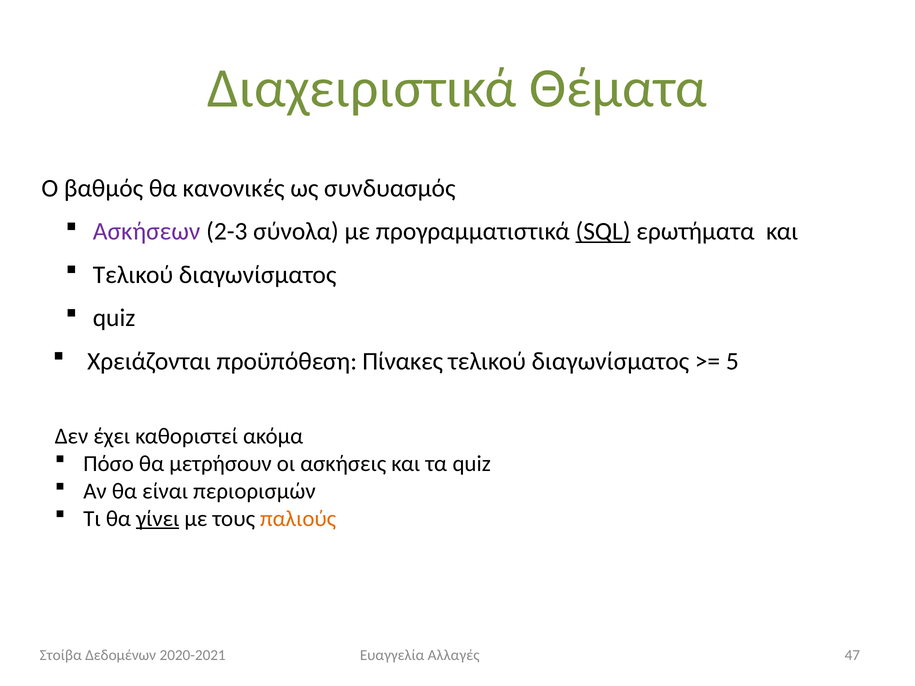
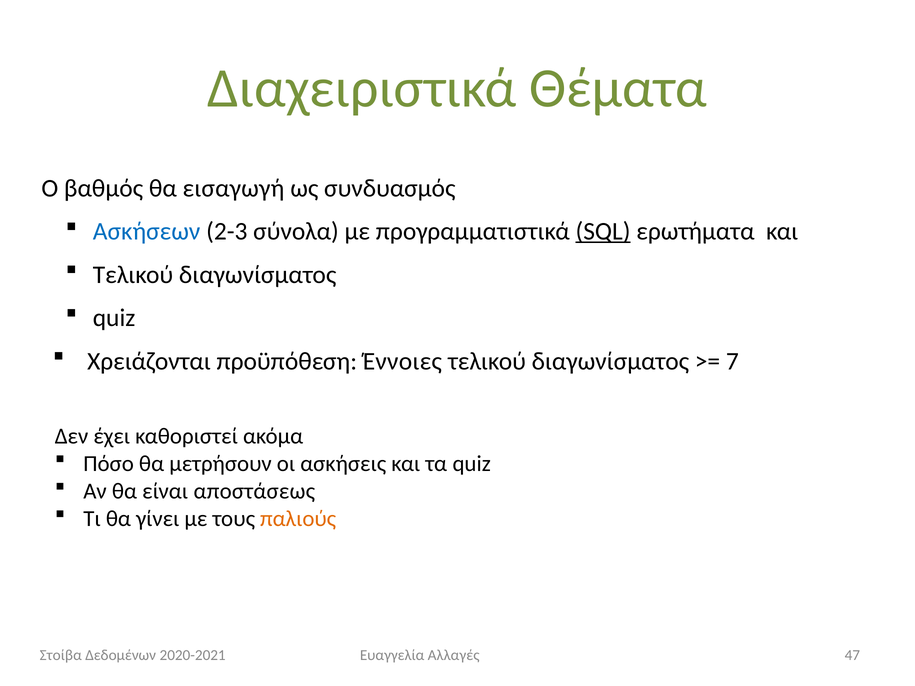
κανονικές: κανονικές -> εισαγωγή (233, 188)
Ασκήσεων colour: purple -> blue (147, 232)
Πίνακες: Πίνακες -> Έννοιες (402, 361)
5: 5 -> 7 (732, 361)
περιορισμών: περιορισμών -> αποστάσεως (254, 491)
γίνει underline: present -> none (158, 519)
